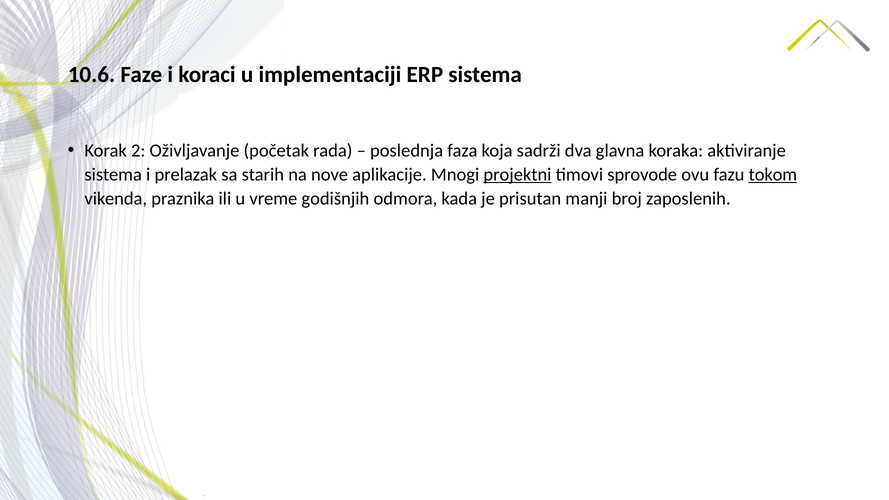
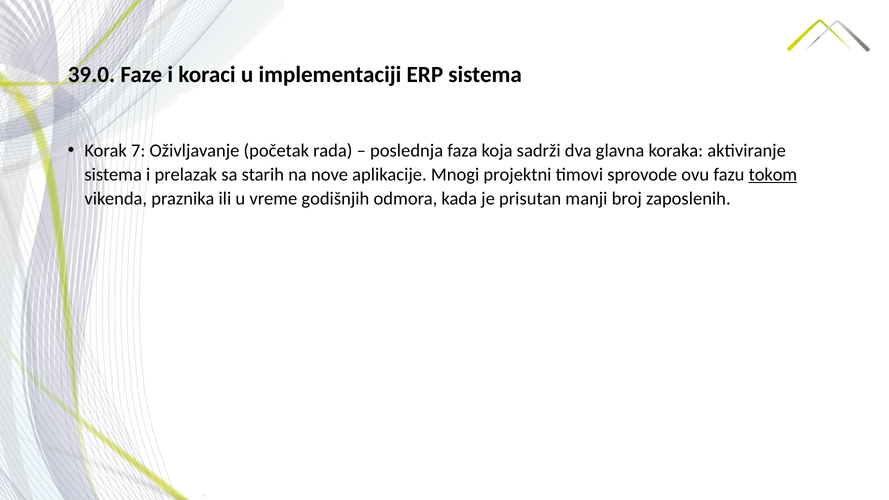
10.6: 10.6 -> 39.0 (91, 75)
2: 2 -> 7 (138, 151)
projektni underline: present -> none (517, 175)
